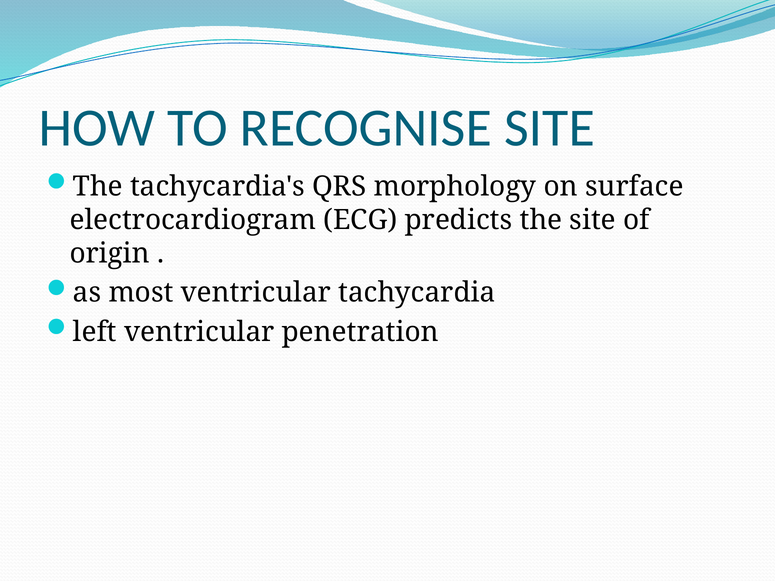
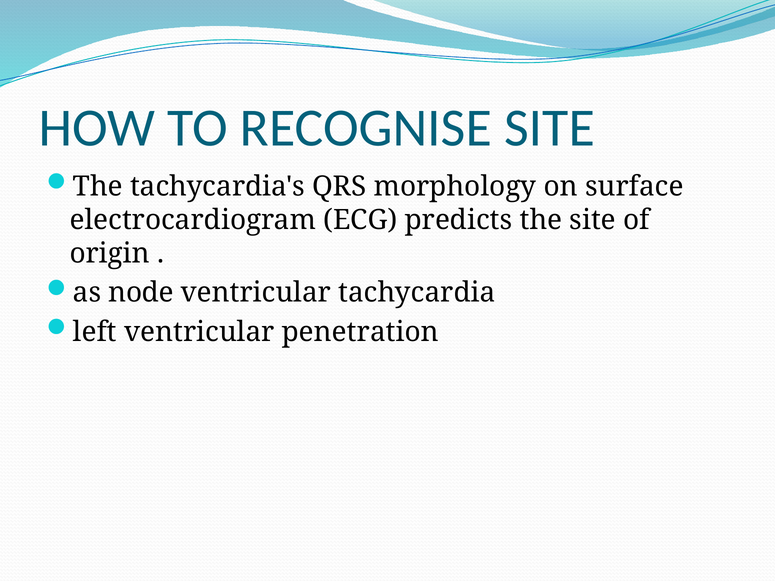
most: most -> node (141, 293)
